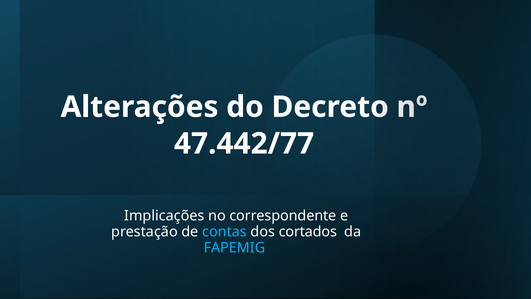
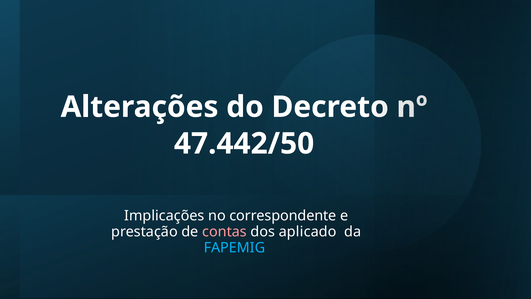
47.442/77: 47.442/77 -> 47.442/50 (244, 144)
contas colour: light blue -> pink (225, 232)
cortados: cortados -> aplicado (308, 232)
